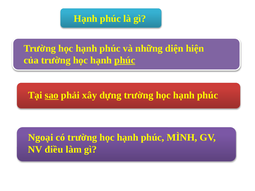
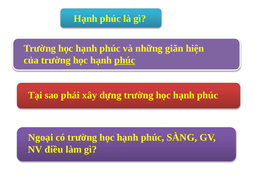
diện: diện -> giãn (174, 48)
sao underline: present -> none (52, 95)
MÌNH: MÌNH -> SÀNG (182, 138)
